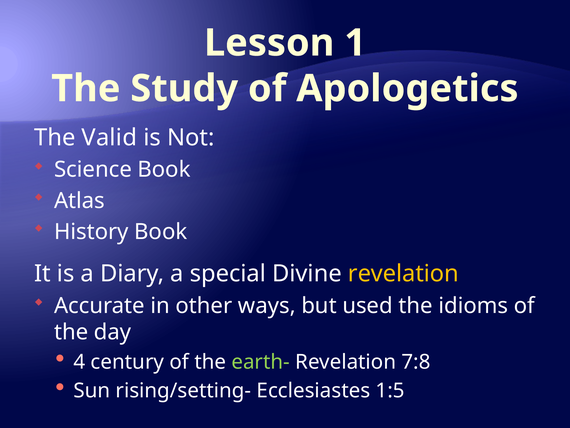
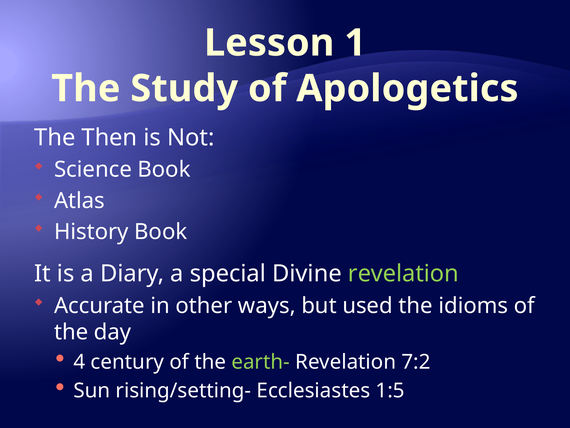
Valid: Valid -> Then (109, 138)
revelation colour: yellow -> light green (403, 273)
7:8: 7:8 -> 7:2 (416, 362)
